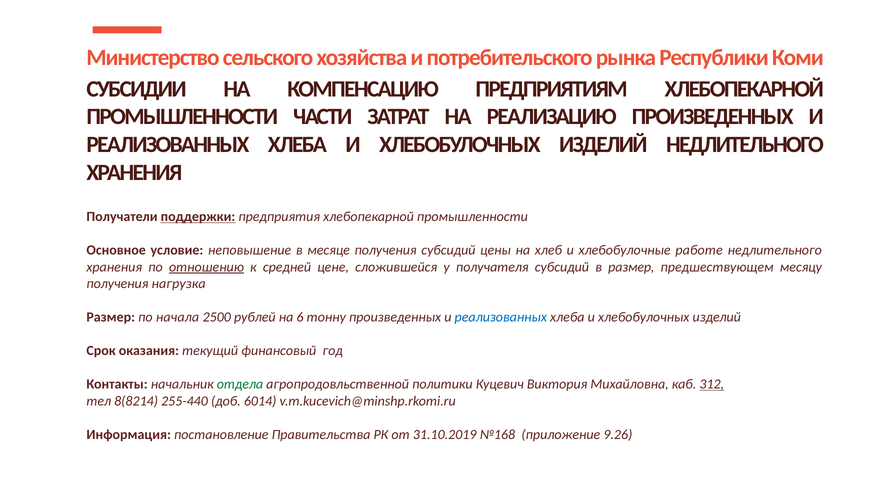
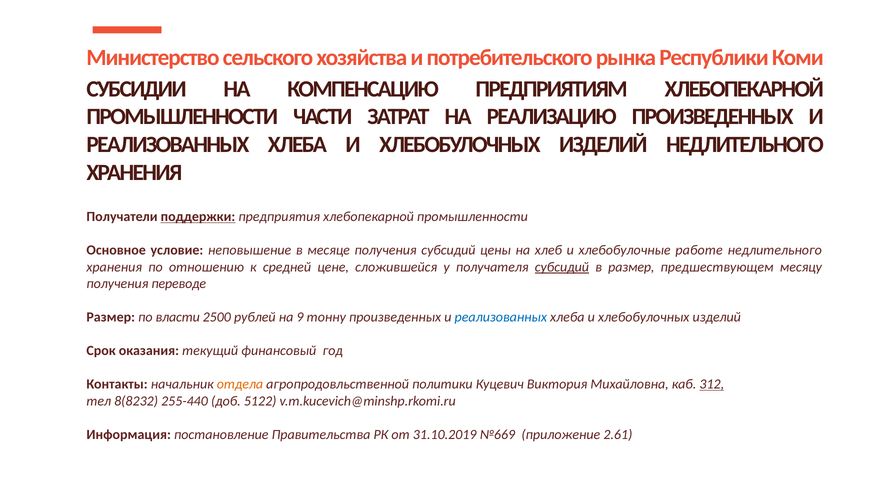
отношению underline: present -> none (206, 267)
субсидий underline: none -> present (562, 267)
нагрузка: нагрузка -> переводе (179, 284)
начала: начала -> власти (178, 317)
6: 6 -> 9 (300, 317)
отдела colour: green -> orange (240, 384)
8(8214: 8(8214 -> 8(8232 (136, 401)
6014: 6014 -> 5122 (260, 401)
№168: №168 -> №669 (497, 435)
9.26: 9.26 -> 2.61 (618, 435)
